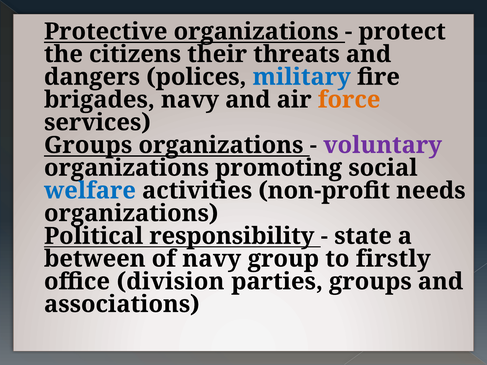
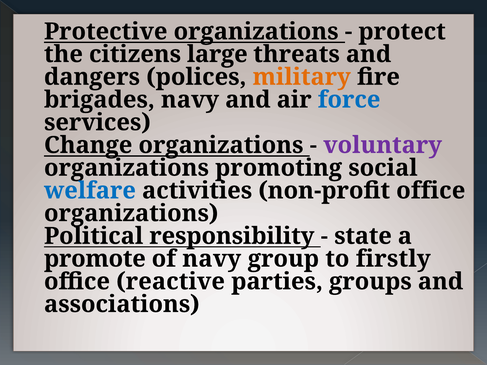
their: their -> large (217, 54)
military colour: blue -> orange (302, 77)
force colour: orange -> blue (349, 100)
Groups: Groups -> Change (88, 145)
non-profit needs: needs -> office (431, 191)
between: between -> promote (95, 259)
division: division -> reactive (171, 282)
